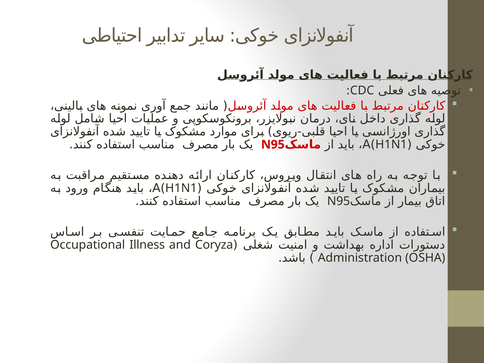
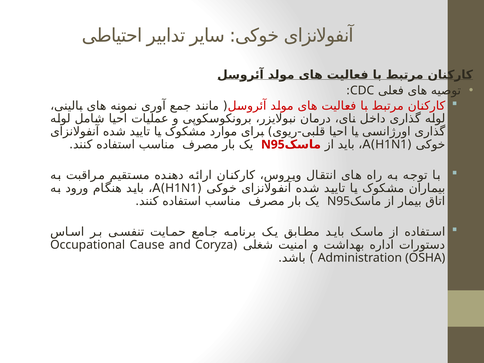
Illness: Illness -> Cause (147, 245)
